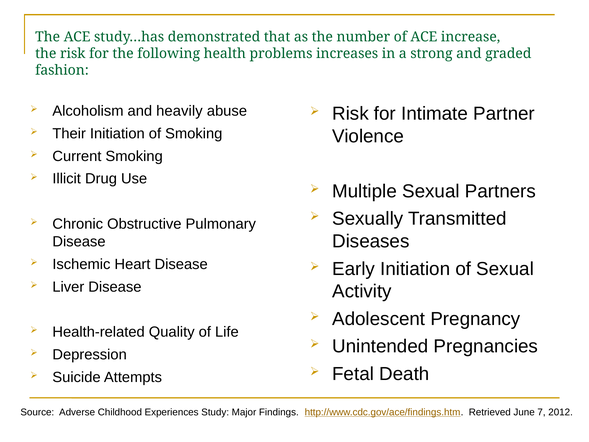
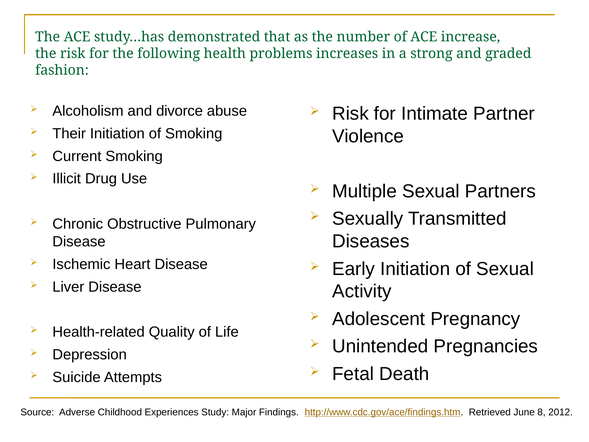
heavily: heavily -> divorce (180, 111)
7: 7 -> 8 (541, 412)
